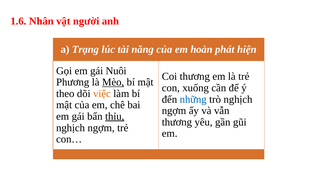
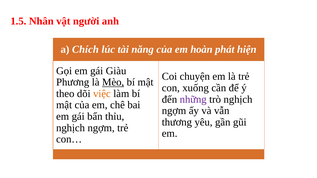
1.6: 1.6 -> 1.5 (18, 21)
Trạng: Trạng -> Chích (85, 50)
Nuôi: Nuôi -> Giàu (116, 71)
Coi thương: thương -> chuyện (195, 77)
những colour: blue -> purple (193, 99)
thỉu underline: present -> none (115, 117)
